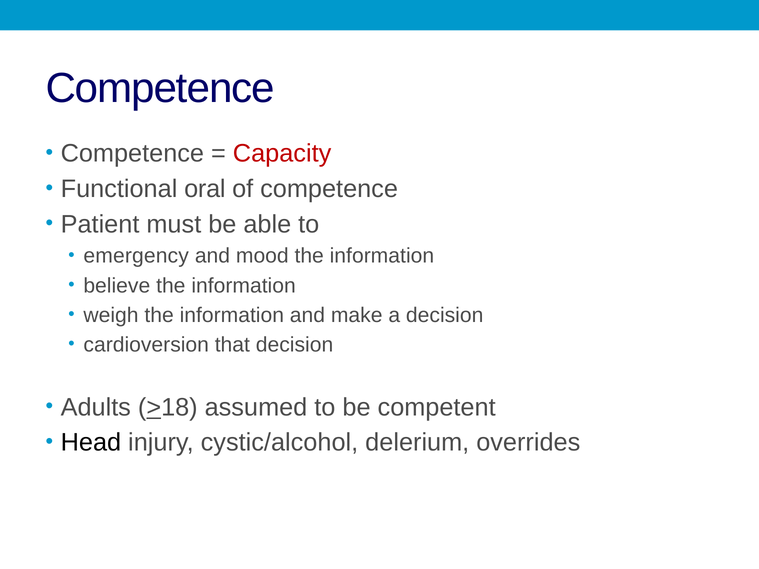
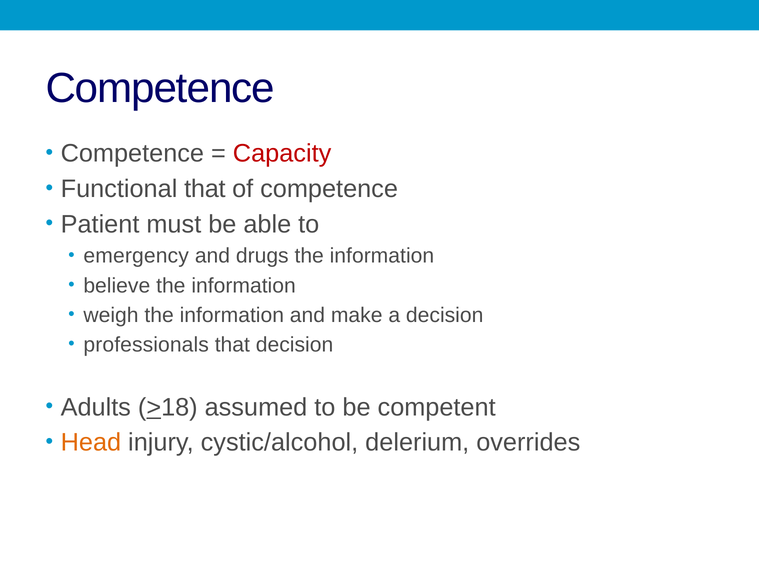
Functional oral: oral -> that (205, 189)
mood: mood -> drugs (262, 256)
cardioversion: cardioversion -> professionals (146, 345)
Head colour: black -> orange (91, 443)
